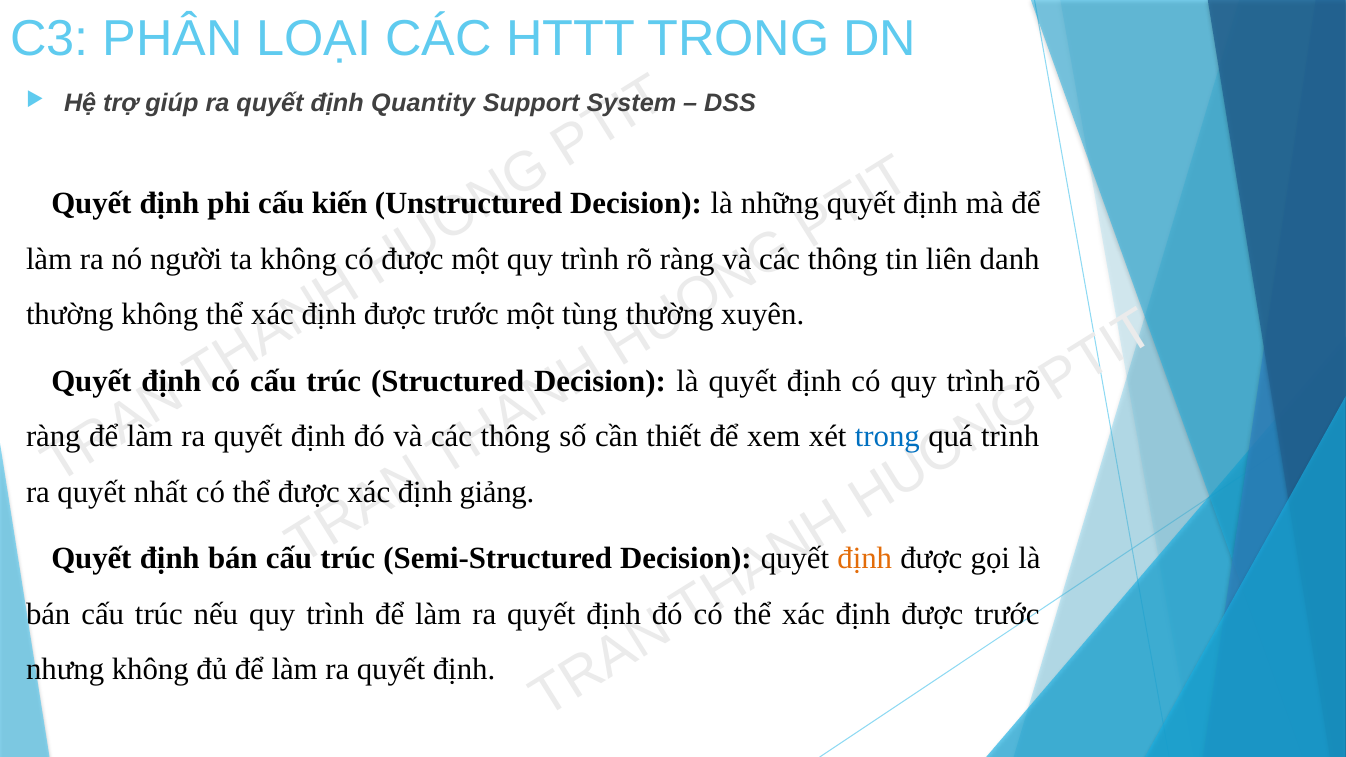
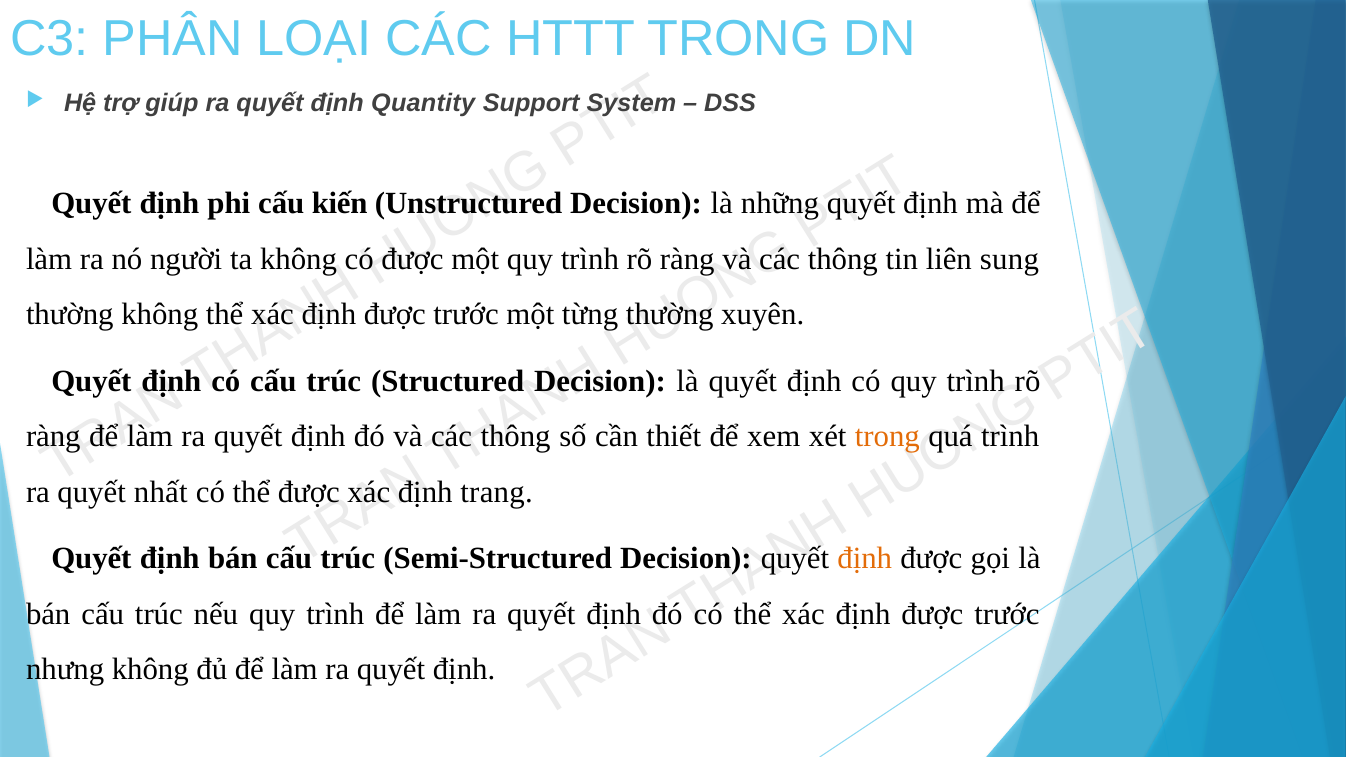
danh: danh -> sung (1009, 259)
tùng: tùng -> từng (590, 314)
trong colour: blue -> orange (887, 437)
giảng: giảng -> trang (497, 492)
